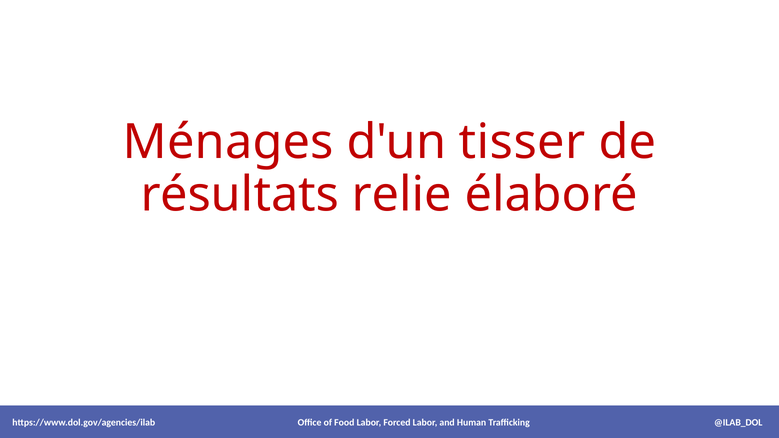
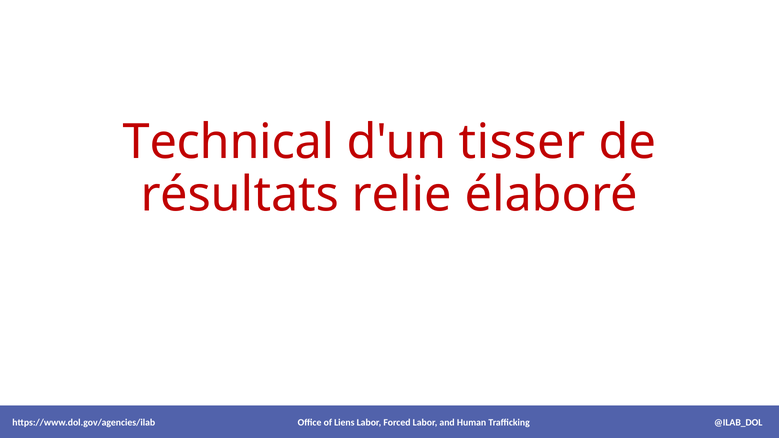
Ménages: Ménages -> Technical (229, 142)
Food: Food -> Liens (344, 422)
